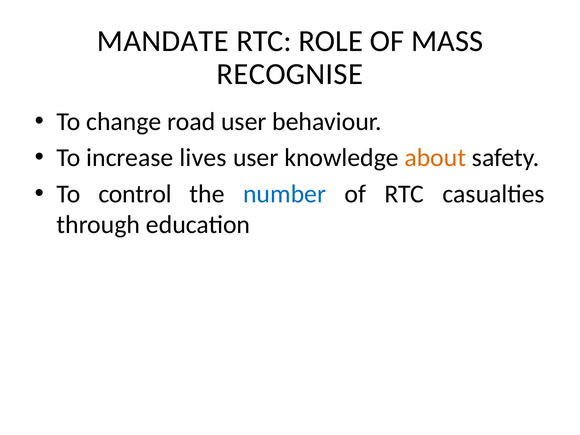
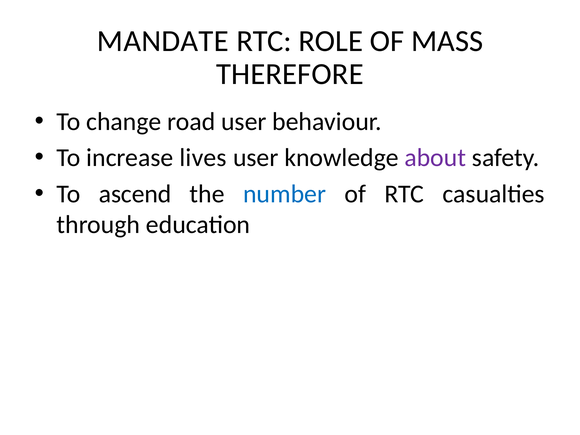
RECOGNISE: RECOGNISE -> THEREFORE (290, 74)
about colour: orange -> purple (435, 158)
control: control -> ascend (135, 194)
